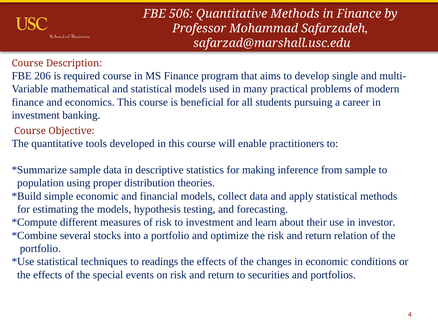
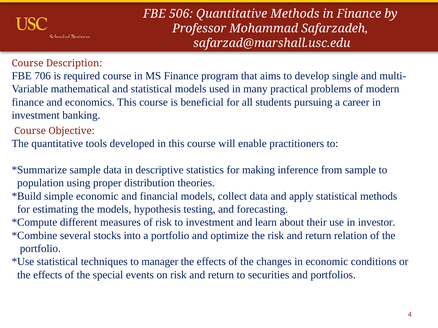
206: 206 -> 706 (43, 76)
readings: readings -> manager (160, 262)
